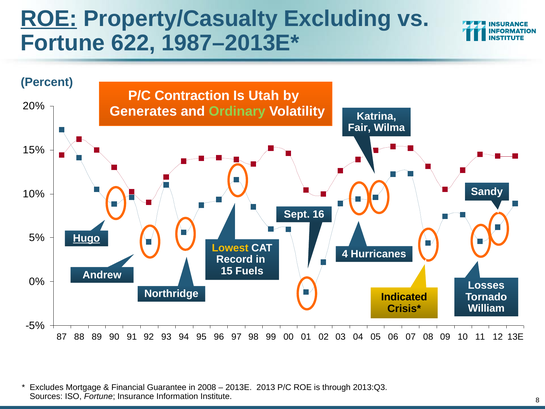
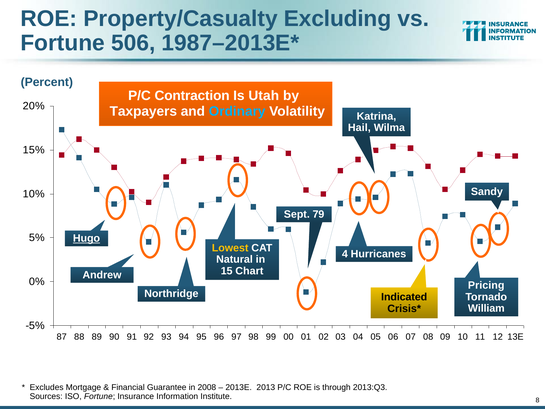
ROE underline: present -> none (49, 19)
622: 622 -> 506 (133, 43)
Generates: Generates -> Taxpayers (143, 111)
Ordinary colour: light green -> light blue (237, 111)
Fair: Fair -> Hail (359, 128)
16: 16 -> 79 (318, 214)
Record: Record -> Natural (234, 259)
Fuels: Fuels -> Chart (249, 271)
Losses: Losses -> Pricing (486, 285)
